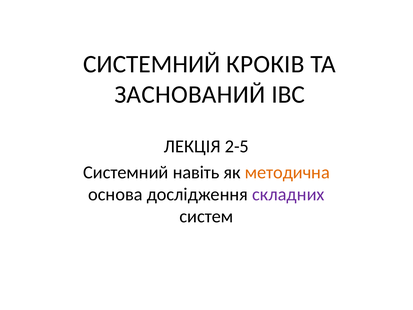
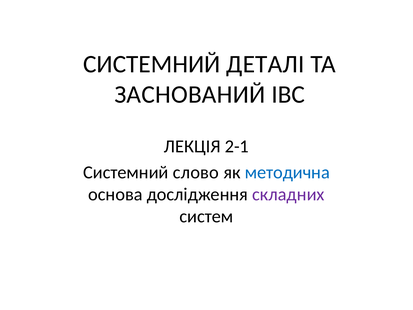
КРОКІВ: КРОКІВ -> ДЕТАЛІ (265, 64)
2-5: 2-5 -> 2-1 (237, 146)
навіть: навіть -> слово (196, 172)
методична colour: orange -> blue (287, 172)
